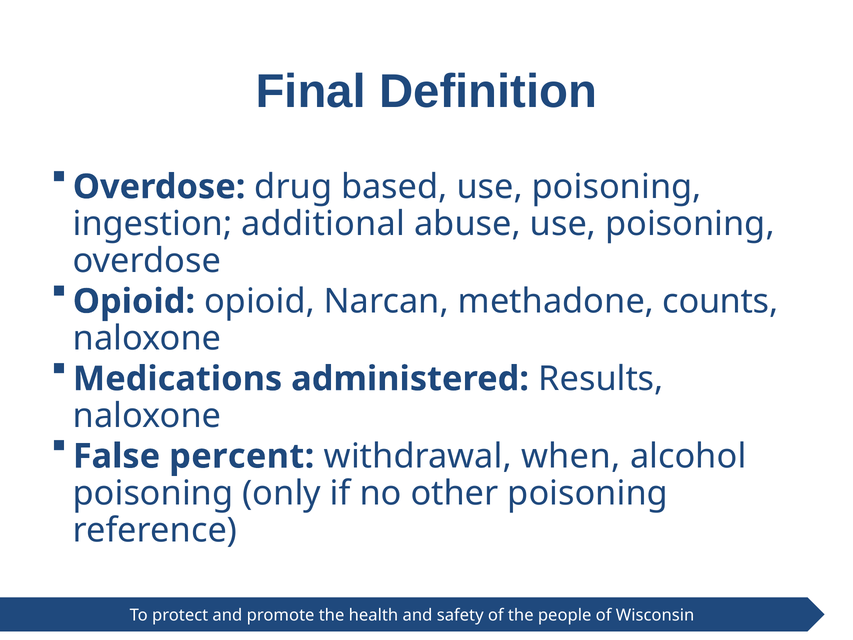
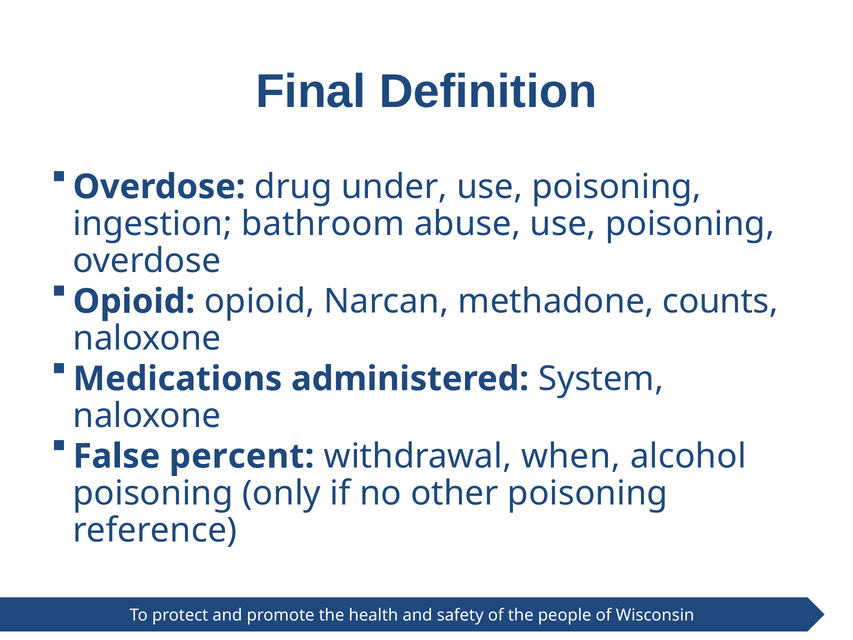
based: based -> under (394, 187)
additional: additional -> bathroom (323, 224)
Results: Results -> System (601, 379)
